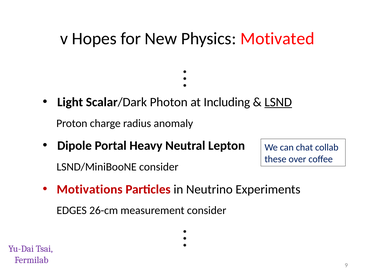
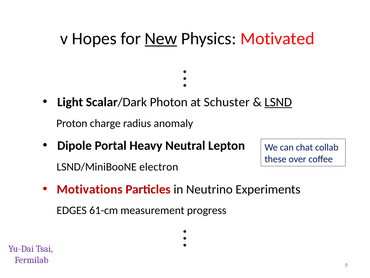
New underline: none -> present (161, 38)
Including: Including -> Schuster (227, 102)
LSND/MiniBooNE consider: consider -> electron (159, 167)
26-cm: 26-cm -> 61-cm (104, 210)
measurement consider: consider -> progress (207, 210)
